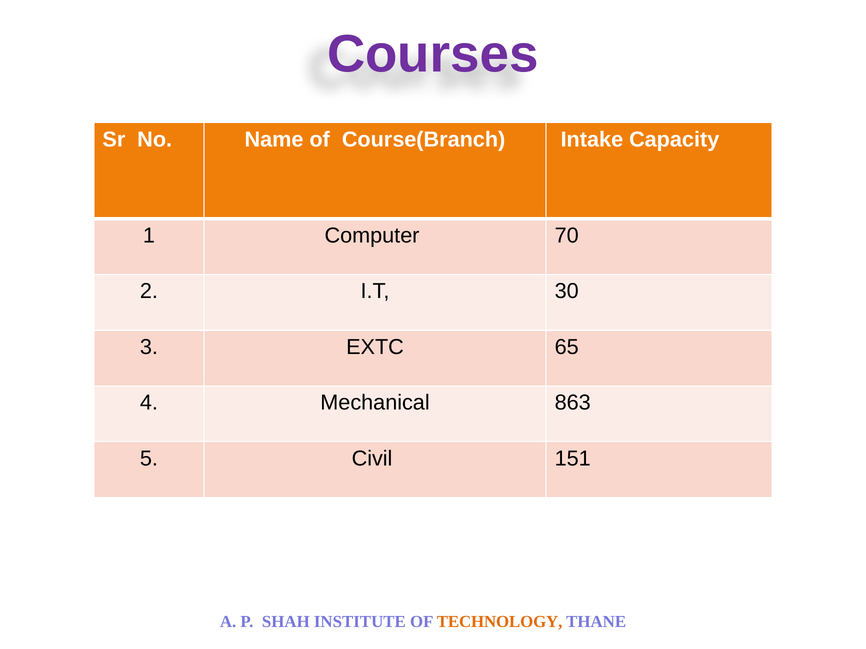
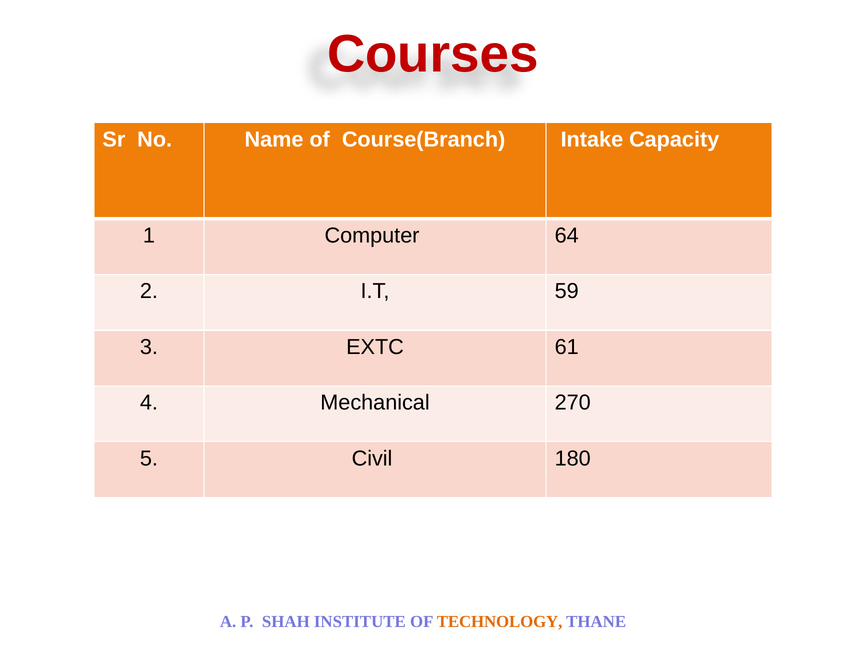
Courses colour: purple -> red (433, 54)
70: 70 -> 64 (567, 236)
30: 30 -> 59 (567, 292)
65: 65 -> 61 (567, 347)
863: 863 -> 270 (573, 403)
151: 151 -> 180 (573, 459)
